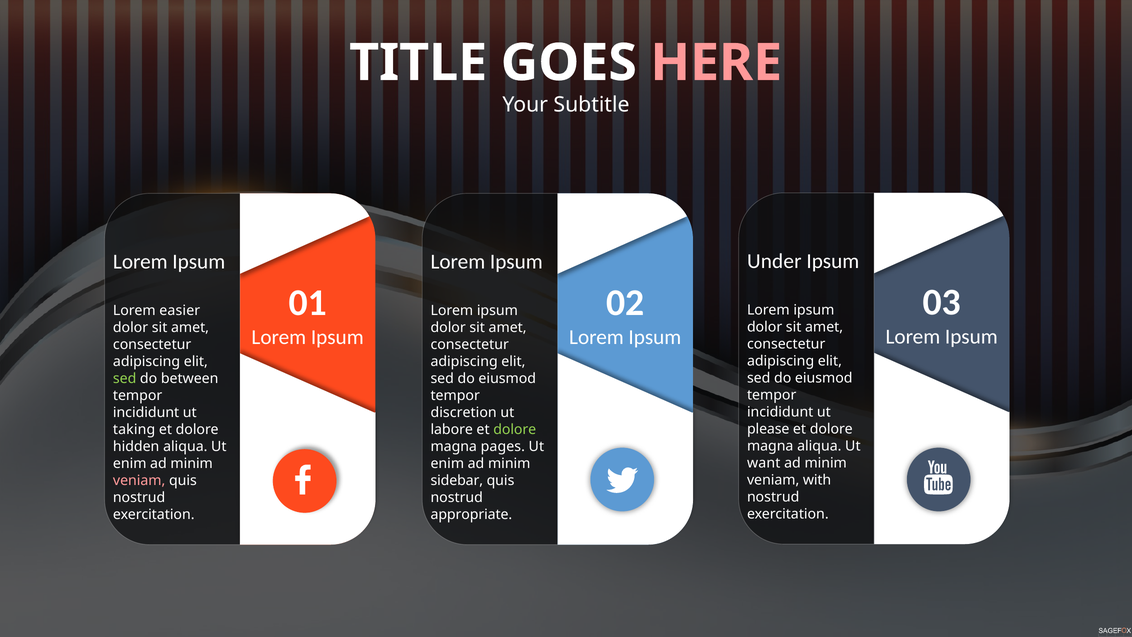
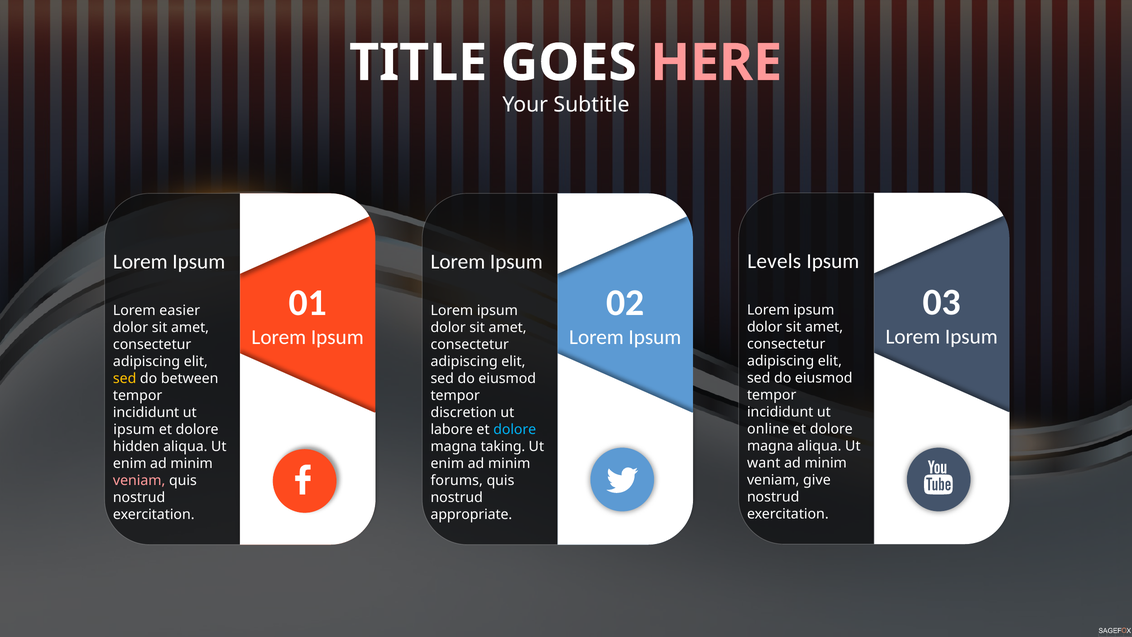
Under: Under -> Levels (774, 261)
sed colour: light green -> yellow (125, 378)
please: please -> online (768, 429)
taking: taking -> ipsum (134, 429)
dolore colour: light green -> light blue (515, 429)
pages: pages -> taking (503, 446)
with: with -> give (817, 480)
sidebar: sidebar -> forums (457, 480)
